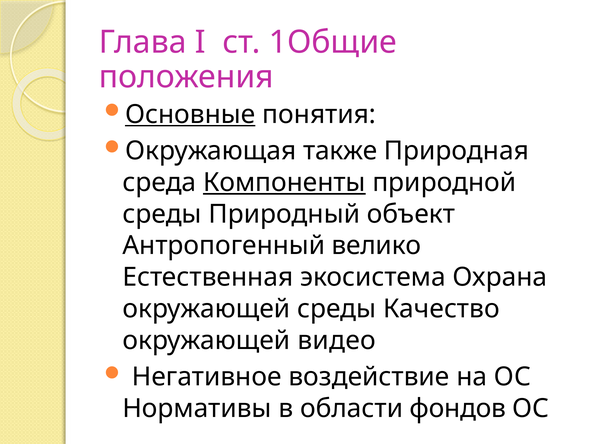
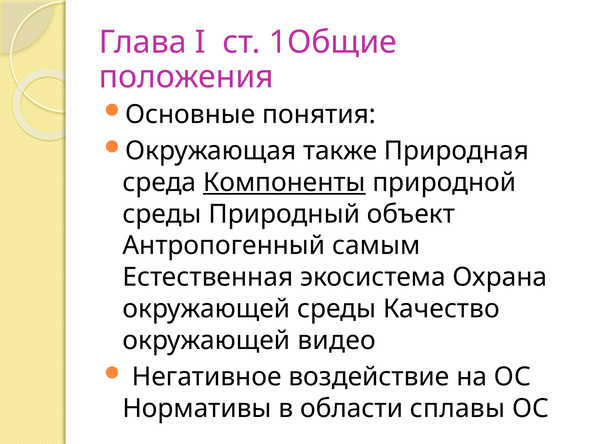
Основные underline: present -> none (190, 114)
велико: велико -> самым (376, 246)
фондов: фондов -> сплавы (458, 408)
